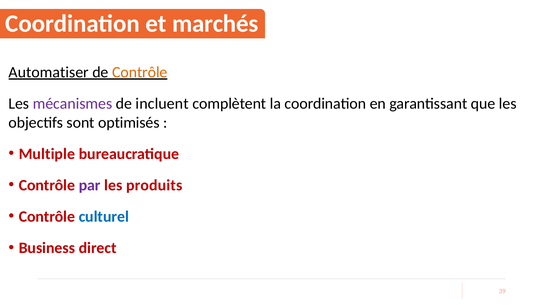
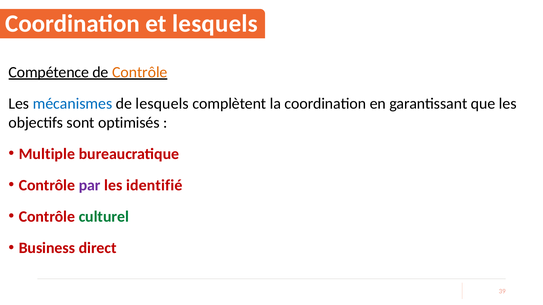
et marchés: marchés -> lesquels (215, 24)
Automatiser: Automatiser -> Compétence (49, 72)
mécanismes colour: purple -> blue (73, 104)
de incluent: incluent -> lesquels (162, 104)
produits: produits -> identifié (154, 186)
culturel colour: blue -> green (104, 217)
